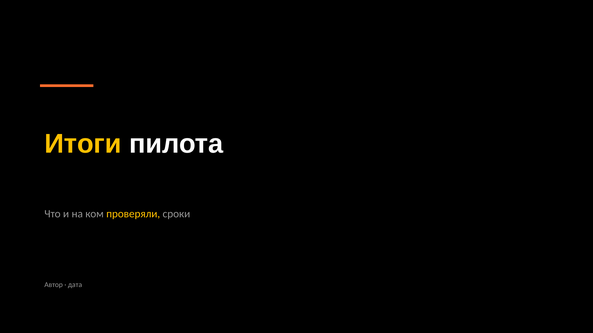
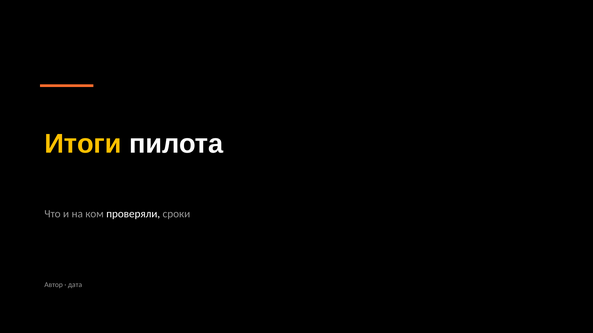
проверяли colour: yellow -> white (133, 214)
